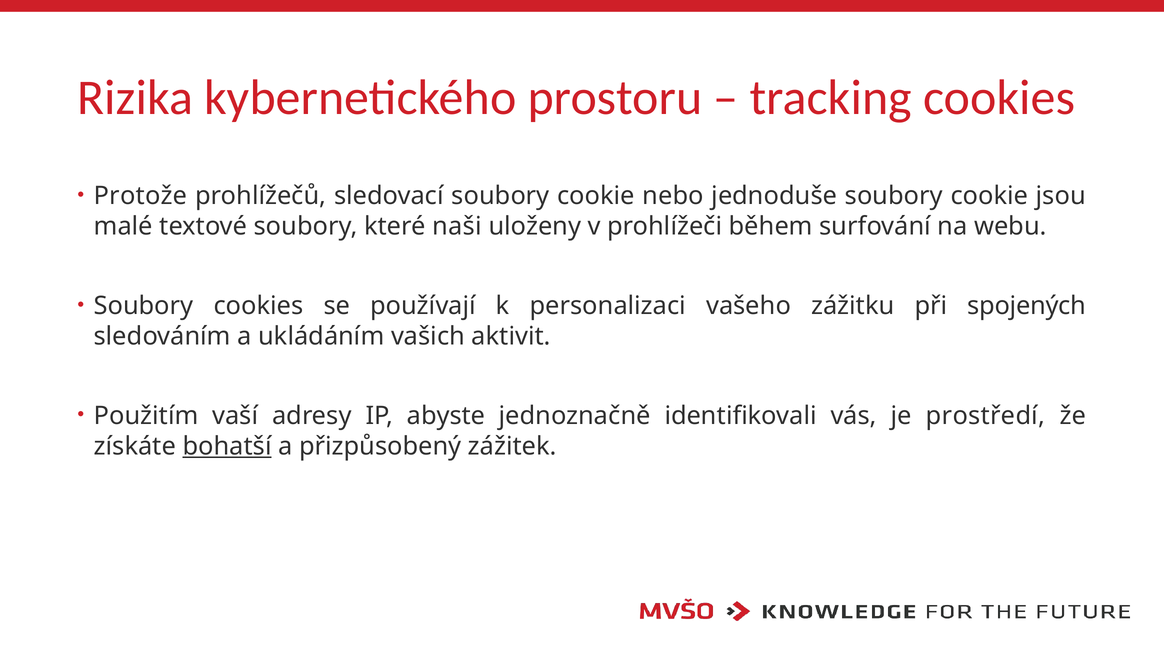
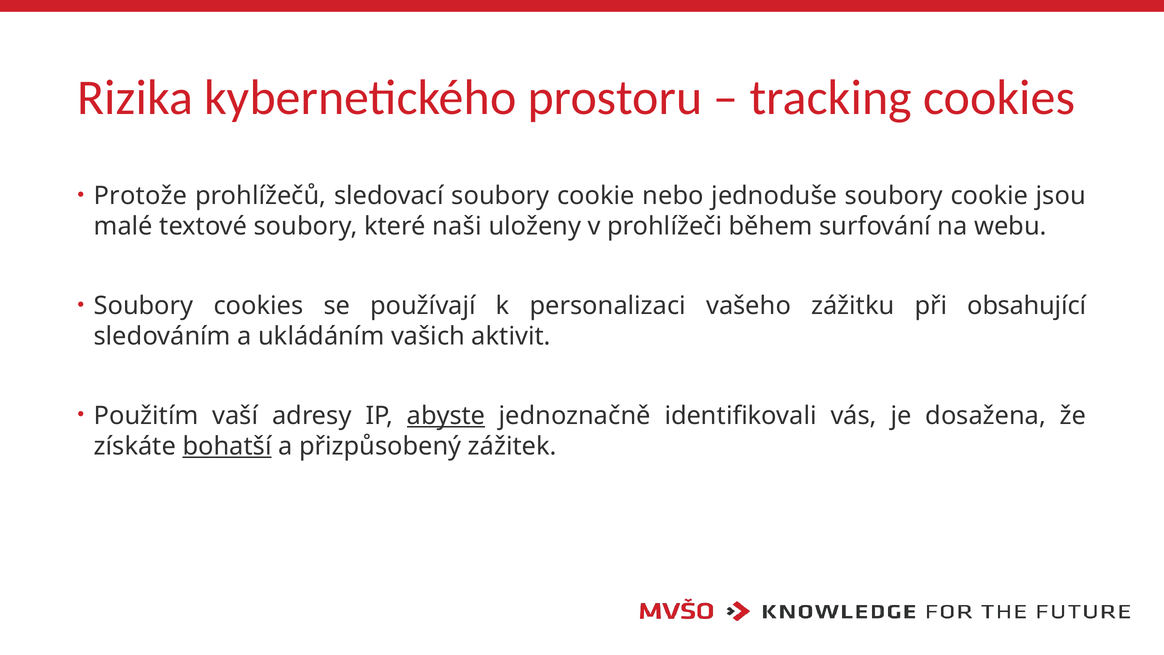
spojených: spojených -> obsahující (1027, 306)
abyste underline: none -> present (446, 415)
prostředí: prostředí -> dosažena (986, 415)
